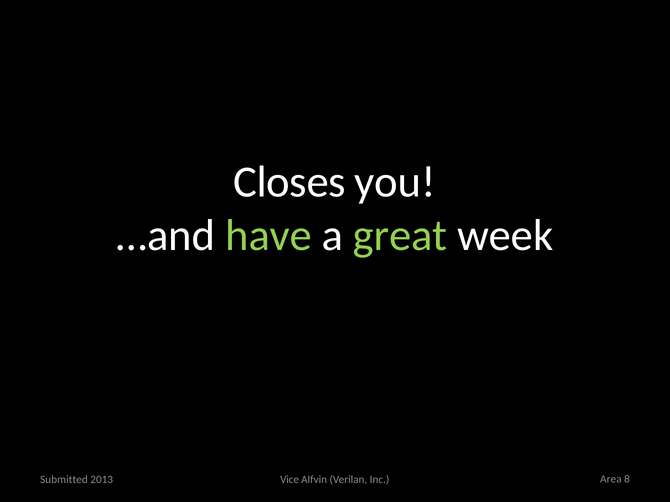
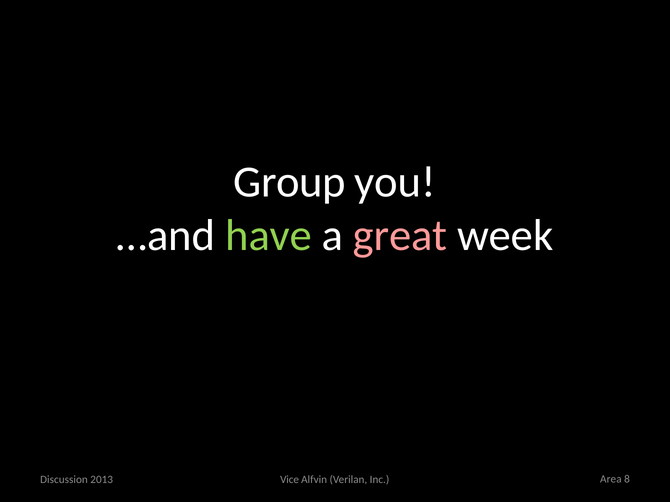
Closes: Closes -> Group (289, 182)
great colour: light green -> pink (400, 236)
Submitted: Submitted -> Discussion (64, 480)
